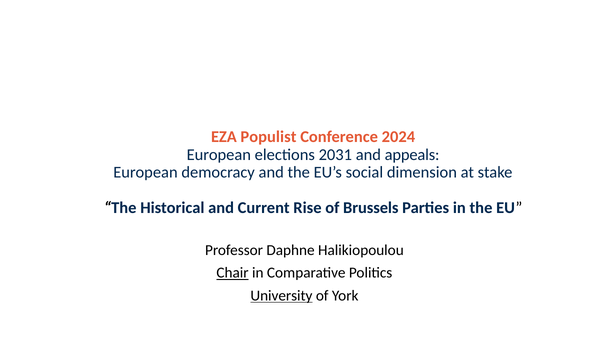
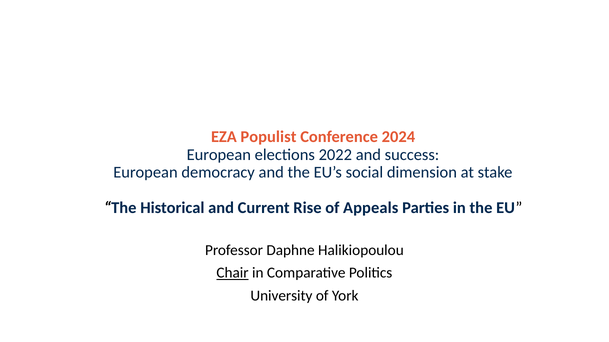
2031: 2031 -> 2022 (335, 155)
appeals: appeals -> success (412, 155)
Brussels: Brussels -> Appeals (371, 208)
University underline: present -> none (281, 296)
